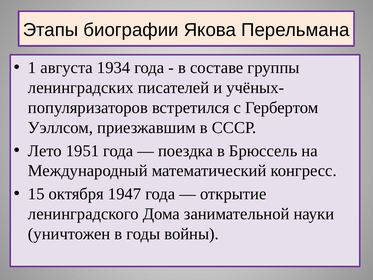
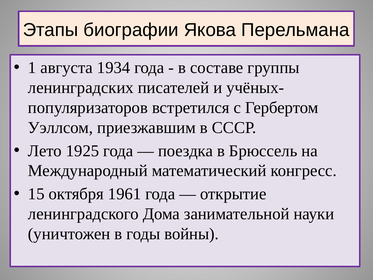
1951: 1951 -> 1925 (83, 151)
1947: 1947 -> 1961 (125, 194)
